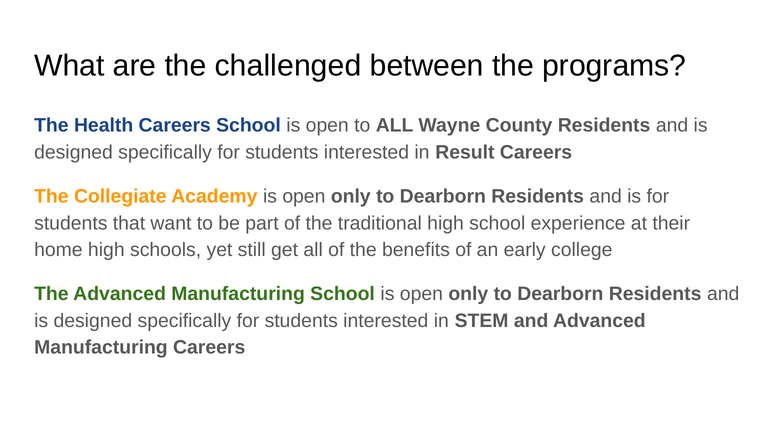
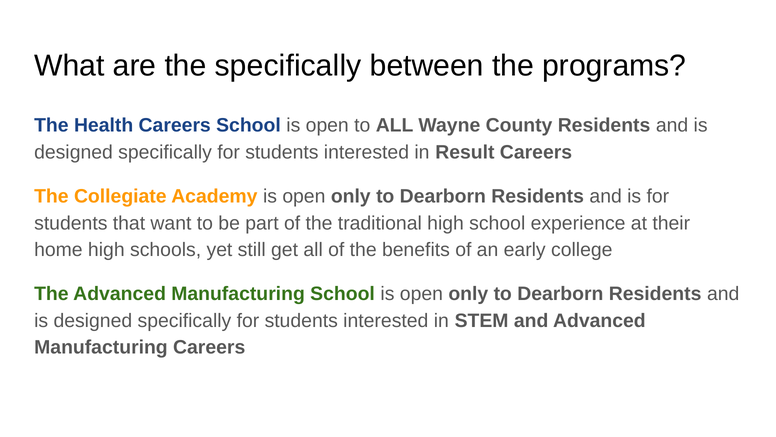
the challenged: challenged -> specifically (288, 66)
